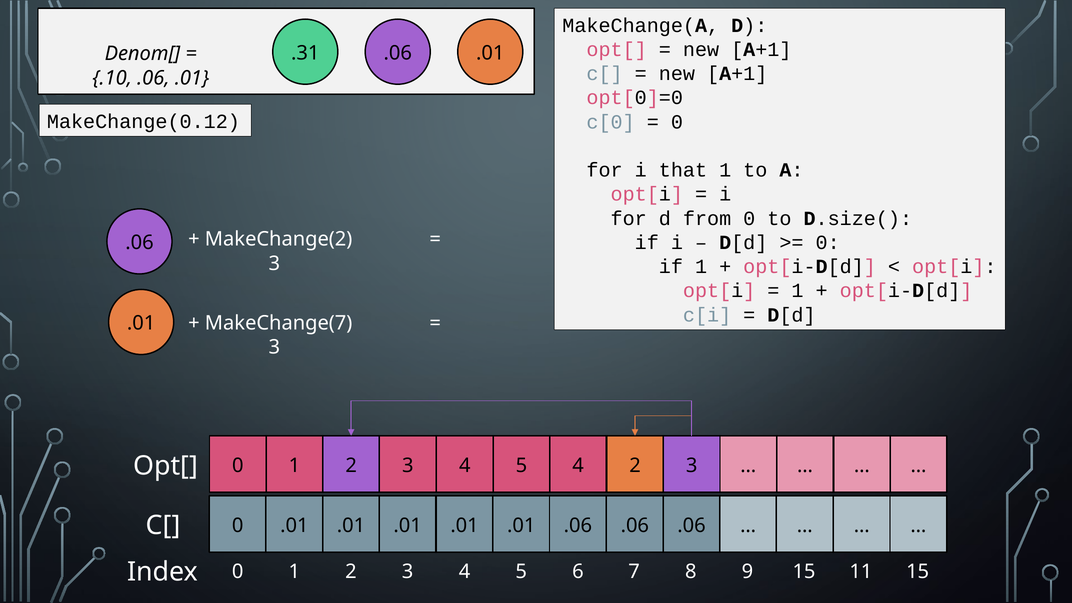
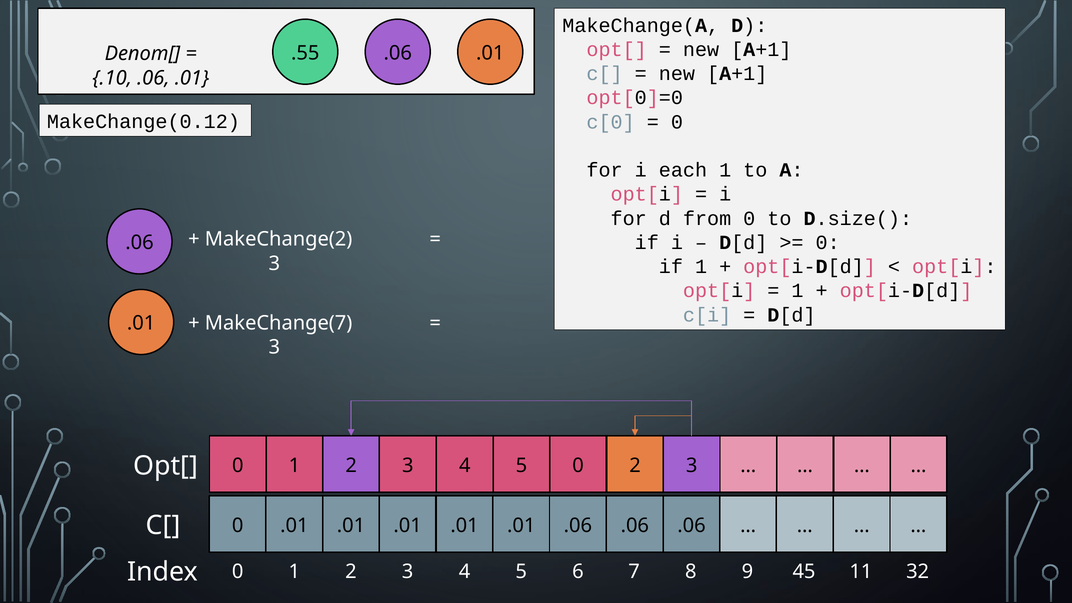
.31: .31 -> .55 (305, 53)
that: that -> each (683, 170)
5 4: 4 -> 0 (578, 465)
9 15: 15 -> 45 (804, 572)
11 15: 15 -> 32 (918, 572)
